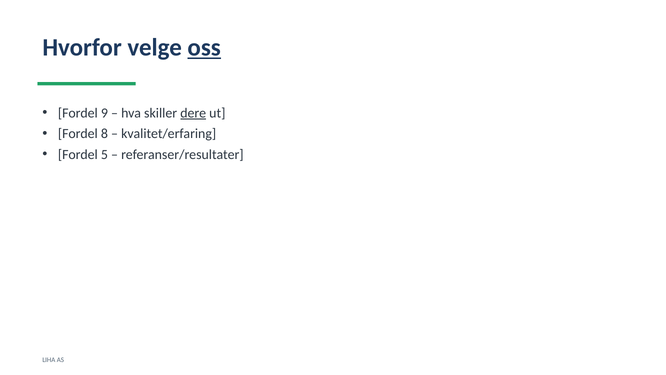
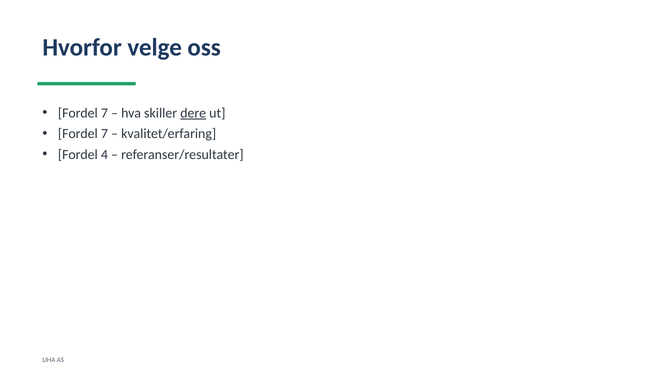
oss underline: present -> none (204, 48)
9: 9 -> 7 (104, 113)
8: 8 -> 7 (104, 134)
5: 5 -> 4 (104, 154)
